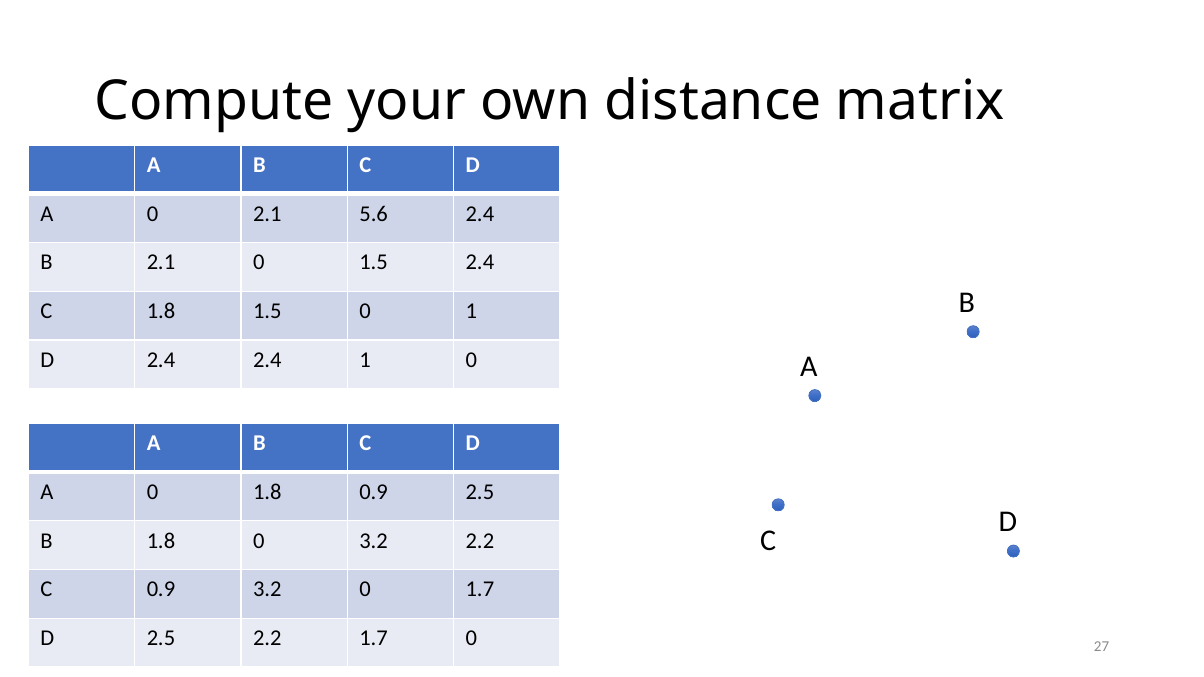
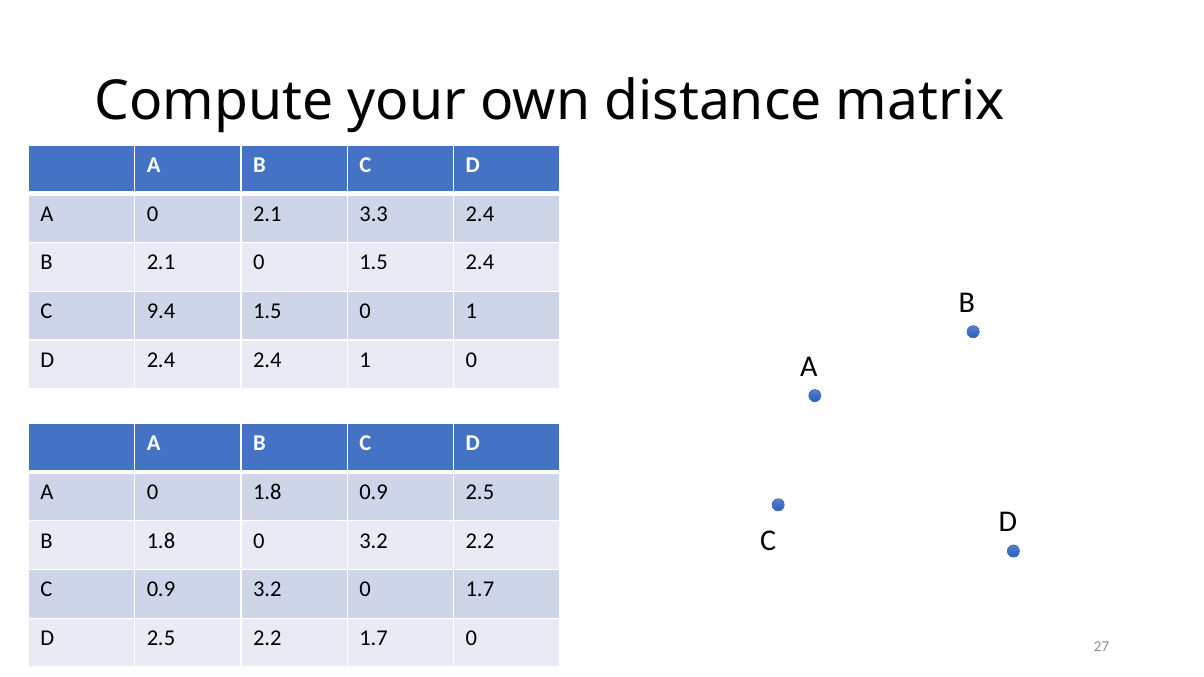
5.6: 5.6 -> 3.3 (374, 214)
C 1.8: 1.8 -> 9.4 (161, 311)
